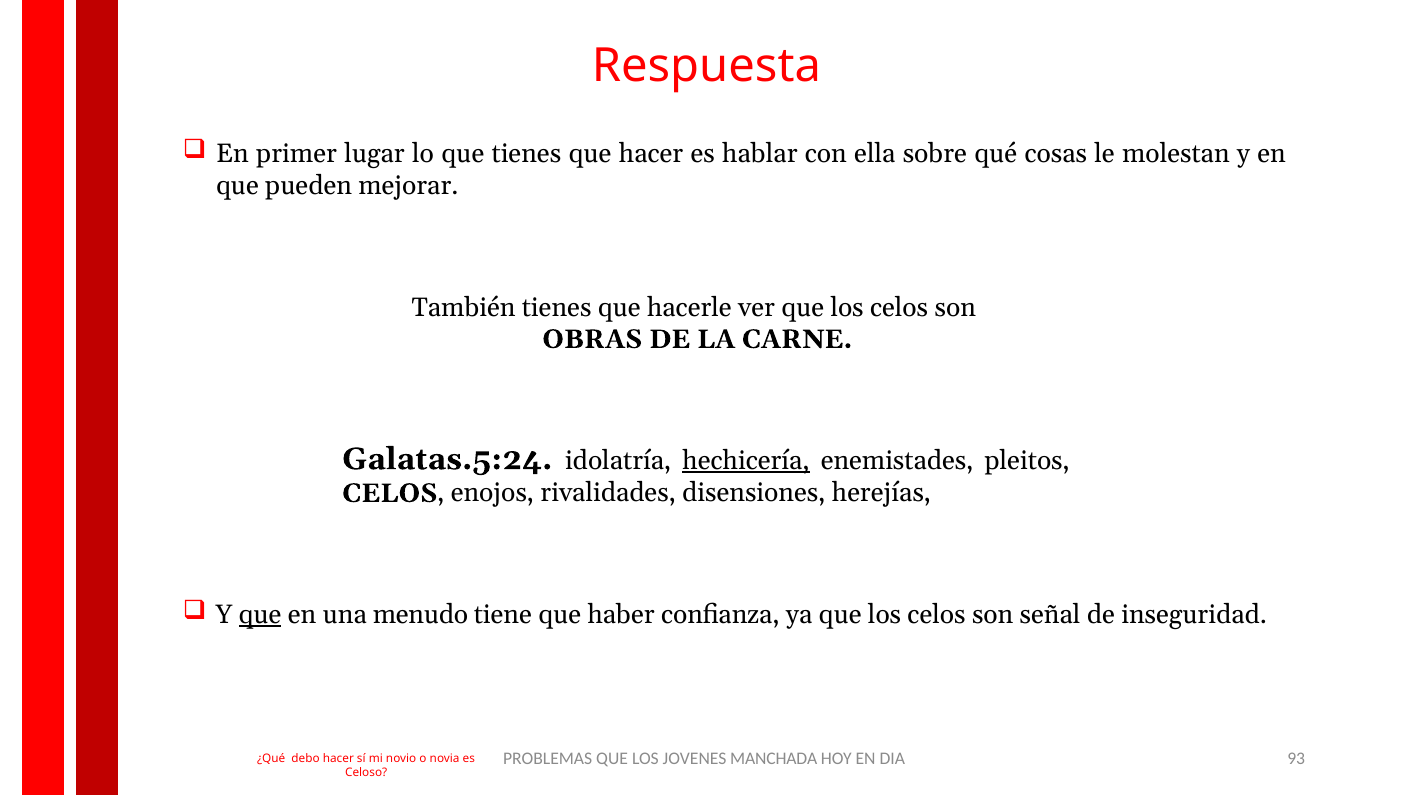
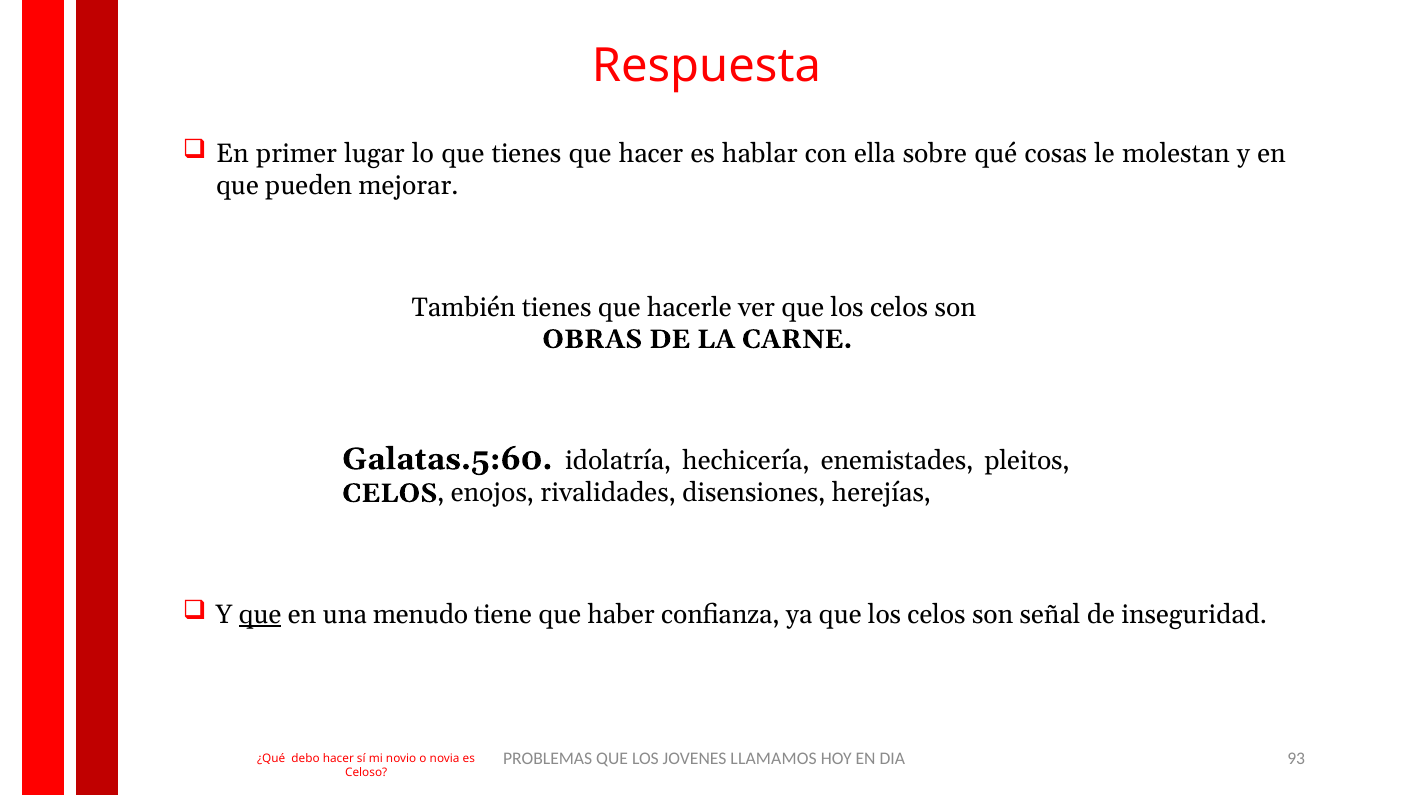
Galatas.5:24: Galatas.5:24 -> Galatas.5:60 (447, 459)
hechicería underline: present -> none (746, 460)
MANCHADA: MANCHADA -> LLAMAMOS (774, 759)
